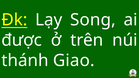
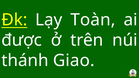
Song: Song -> Toàn (93, 20)
